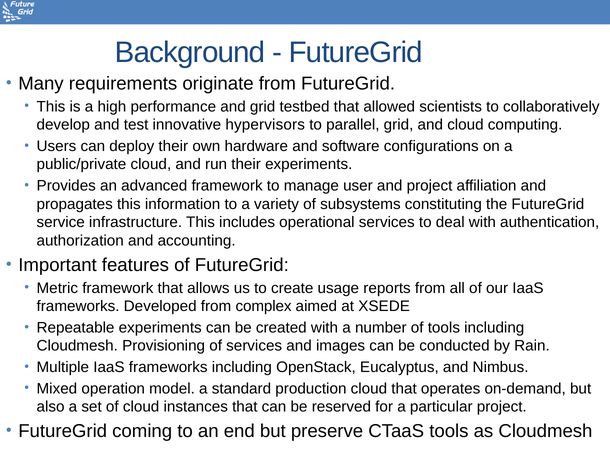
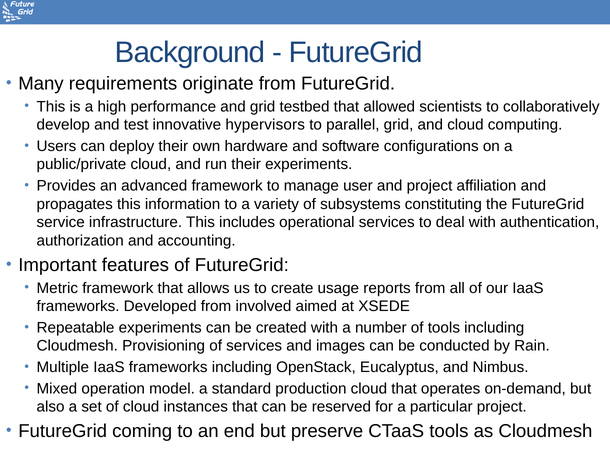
complex: complex -> involved (263, 307)
